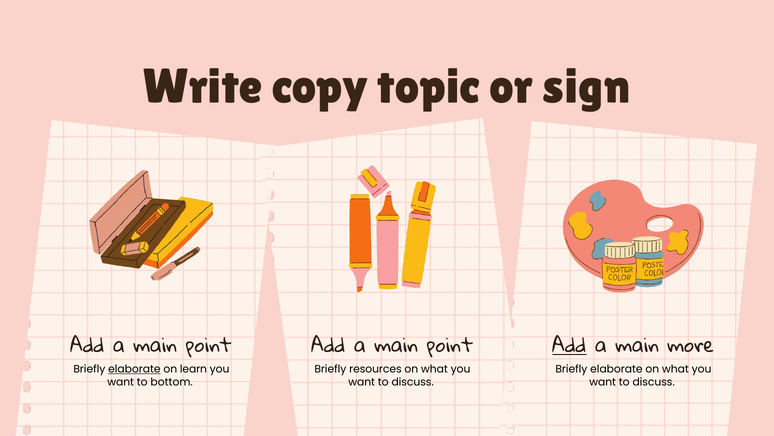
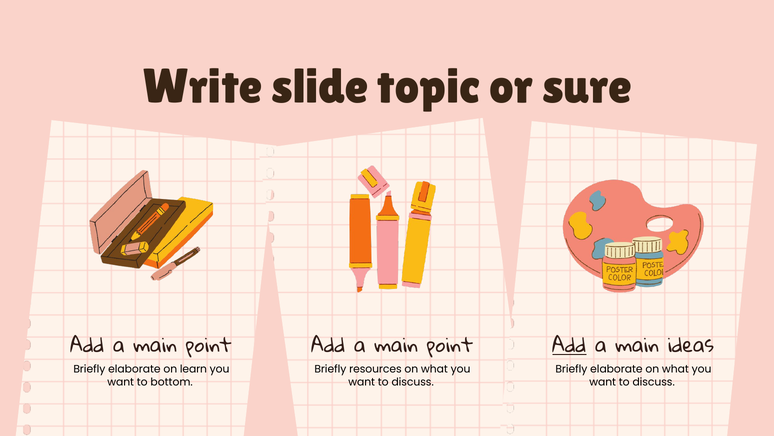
copy: copy -> slide (320, 86)
sign: sign -> sure (587, 86)
more: more -> ideas (691, 346)
elaborate underline: present -> none (134, 369)
